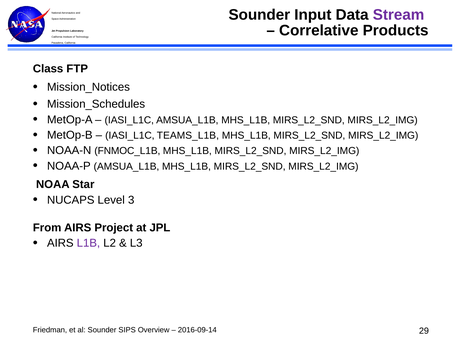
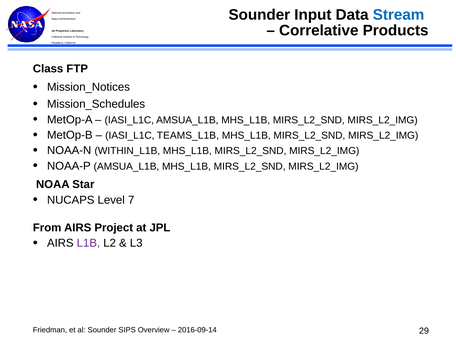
Stream colour: purple -> blue (399, 15)
FNMOC_L1B: FNMOC_L1B -> WITHIN_L1B (127, 151)
3: 3 -> 7 (131, 200)
